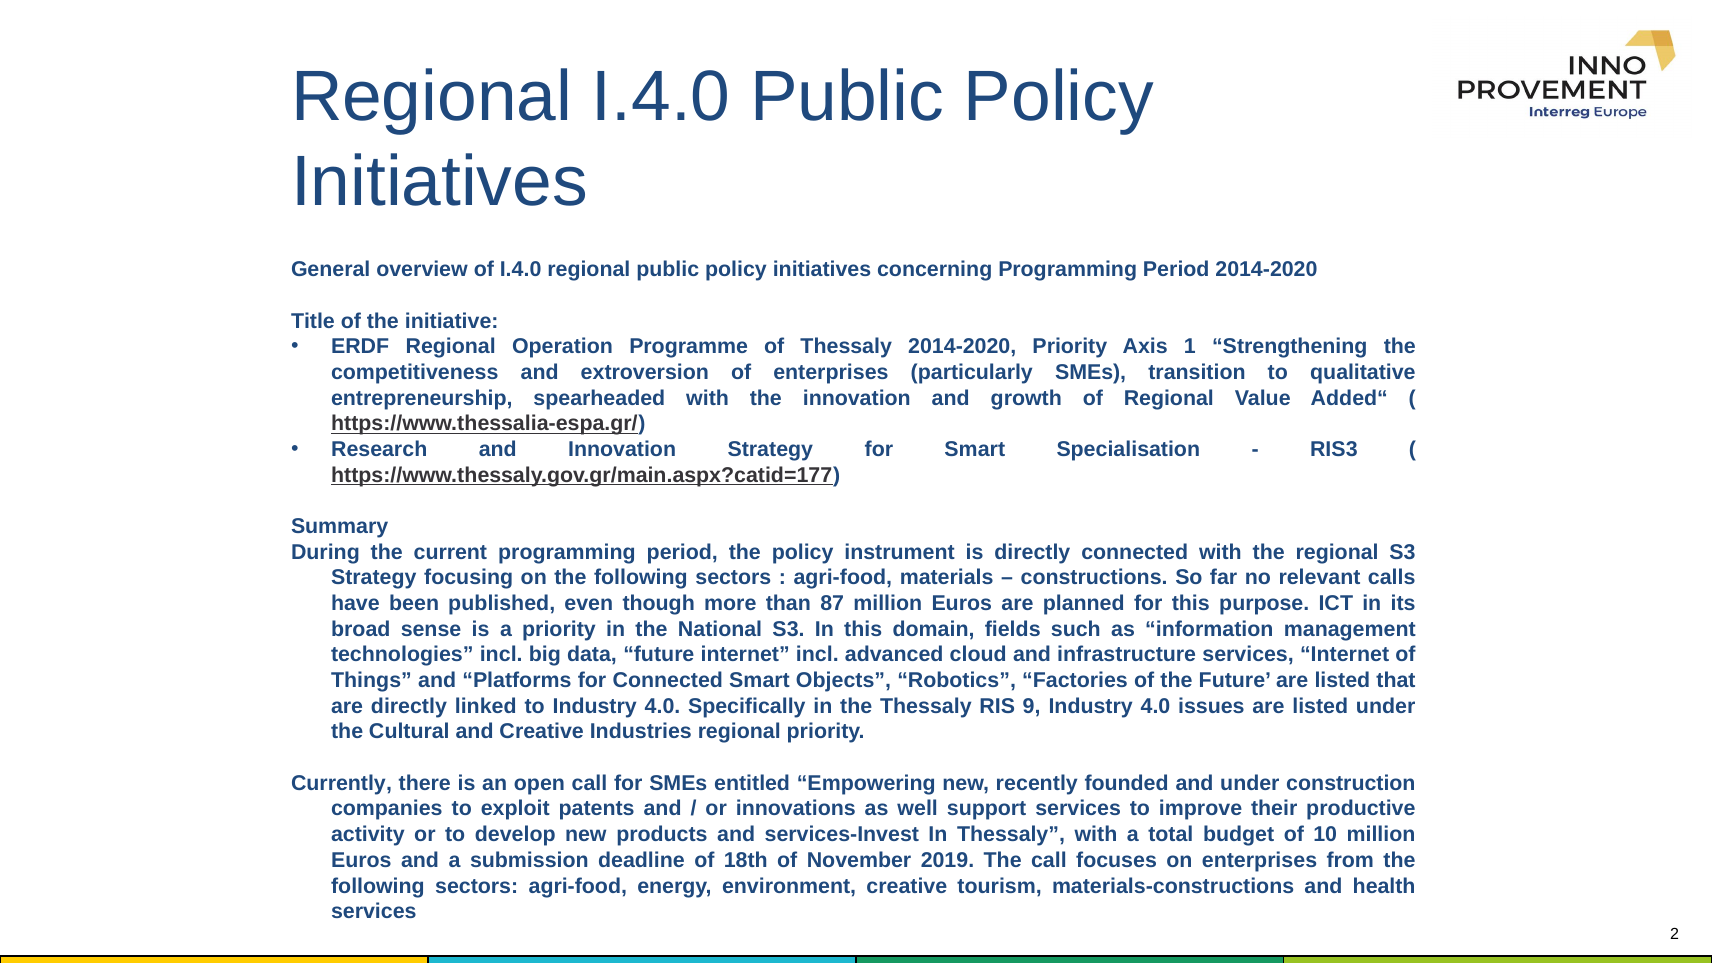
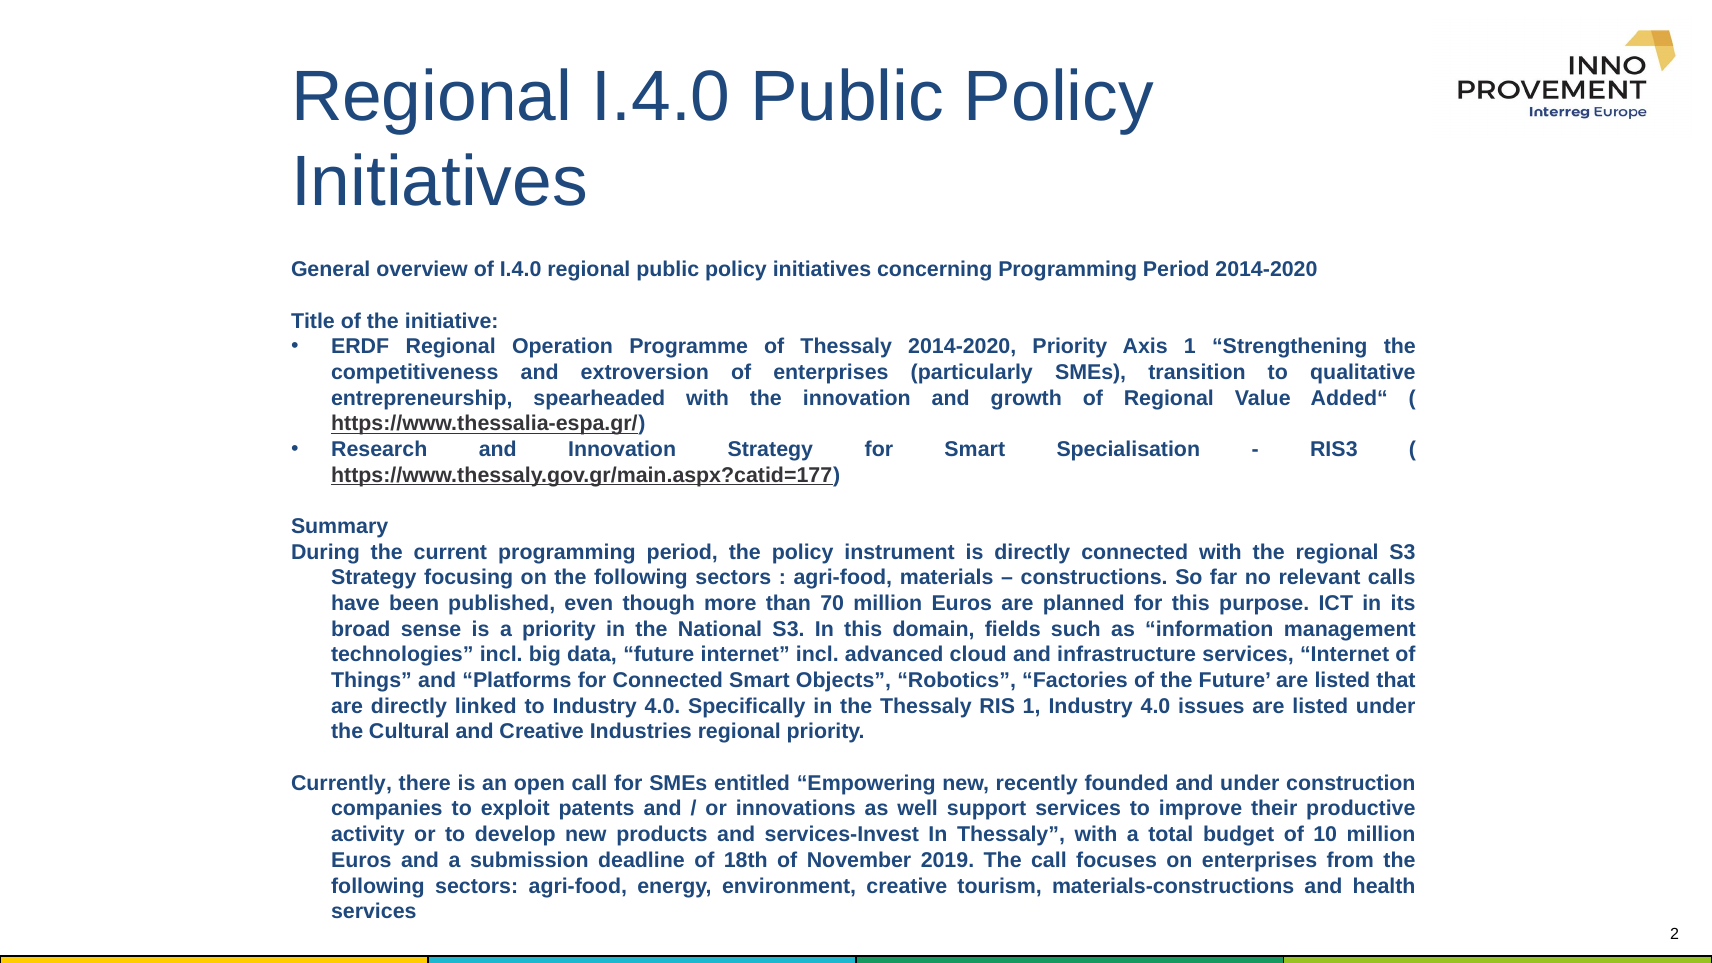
87: 87 -> 70 (832, 603)
RIS 9: 9 -> 1 (1032, 706)
